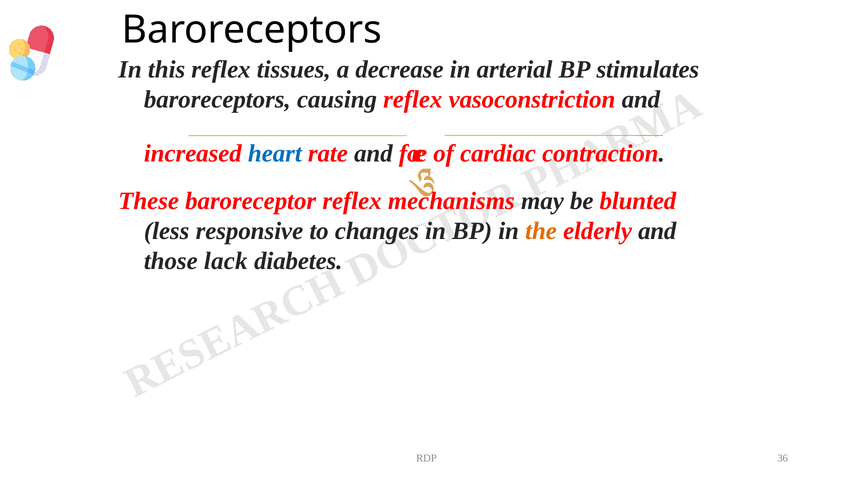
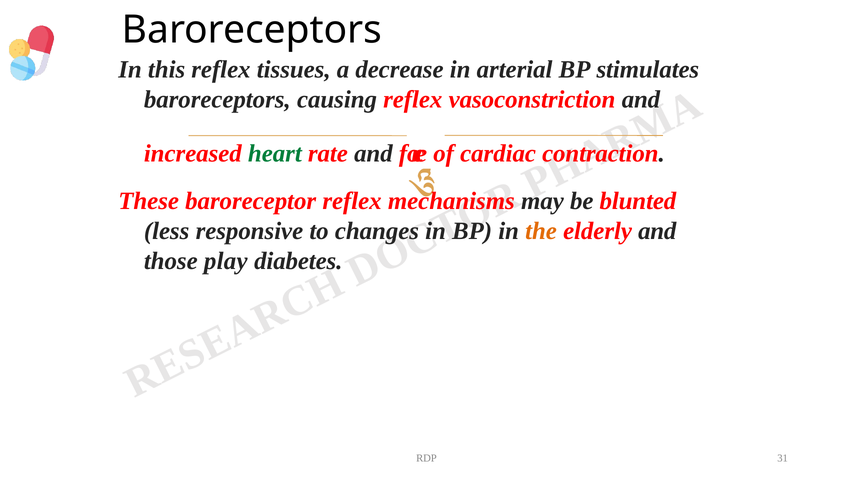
heart colour: blue -> green (275, 153)
lack: lack -> play (226, 261)
36: 36 -> 31 (783, 458)
